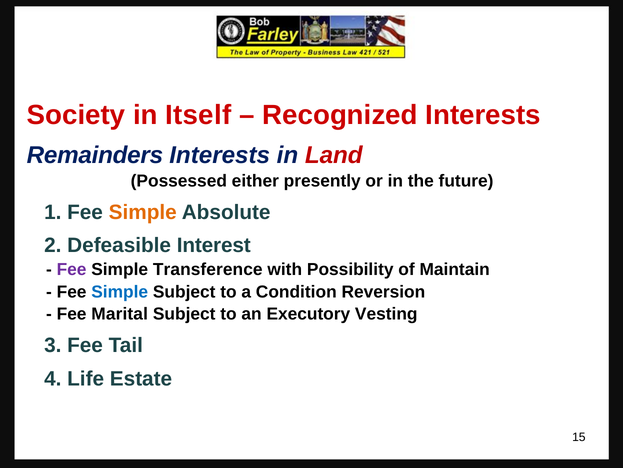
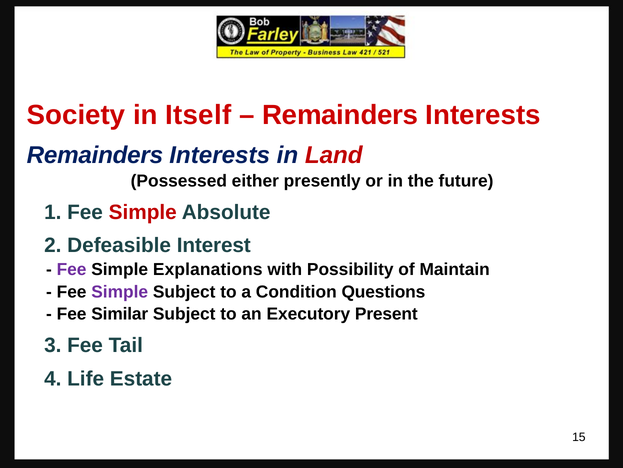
Recognized: Recognized -> Remainders (340, 115)
Simple colour: orange -> red (143, 212)
Transference: Transference -> Explanations (208, 269)
Simple colour: blue -> purple (120, 291)
Reversion: Reversion -> Questions (383, 291)
Marital: Marital -> Similar (120, 314)
Vesting: Vesting -> Present (386, 314)
